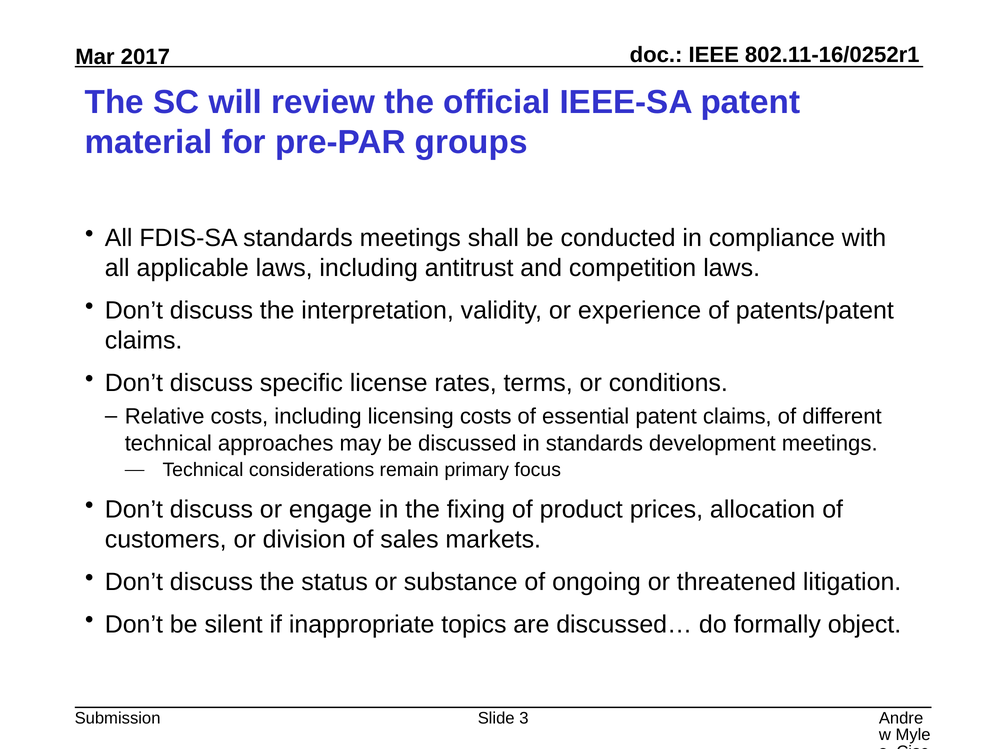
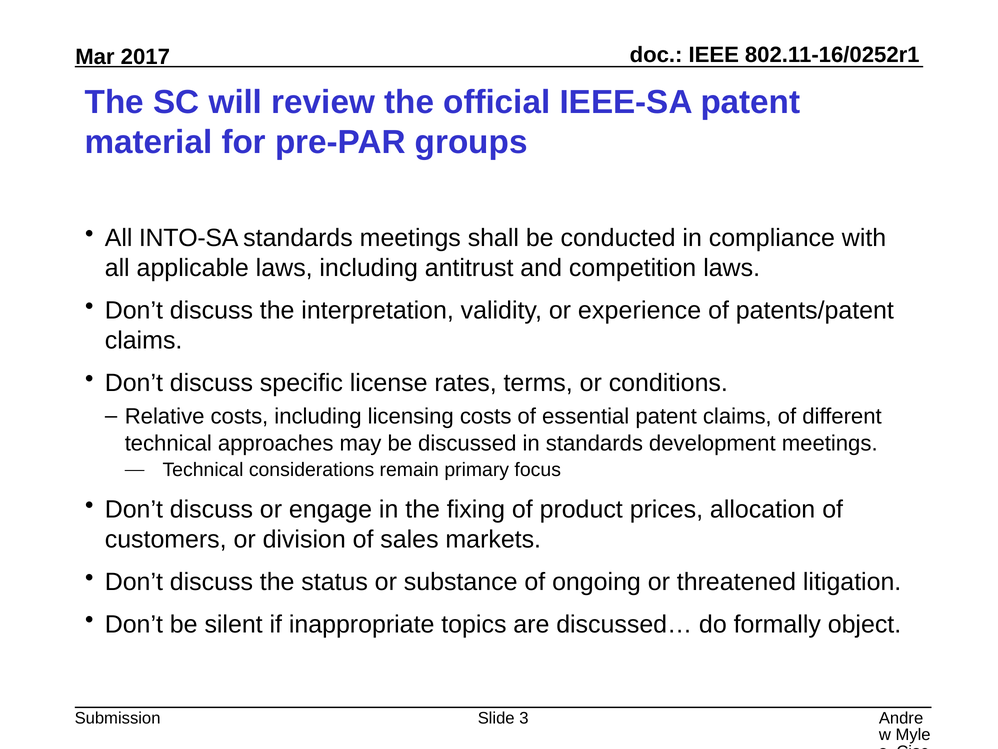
FDIS-SA: FDIS-SA -> INTO-SA (189, 238)
